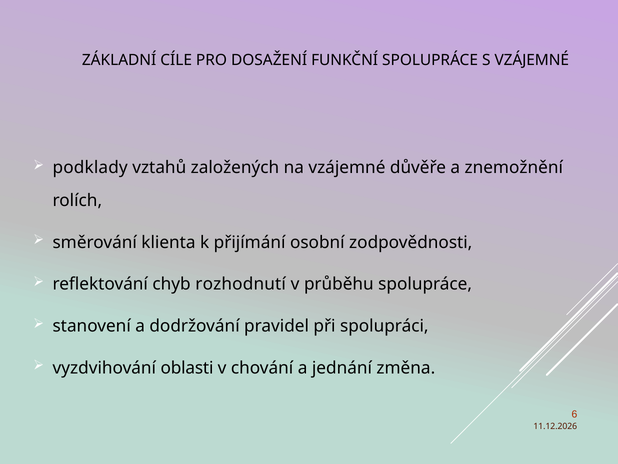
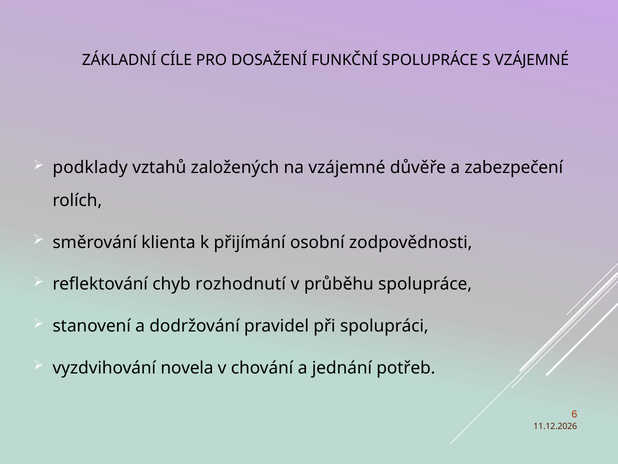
znemožnění: znemožnění -> zabezpečení (514, 167)
oblasti: oblasti -> novela (187, 368)
změna: změna -> potřeb (406, 368)
